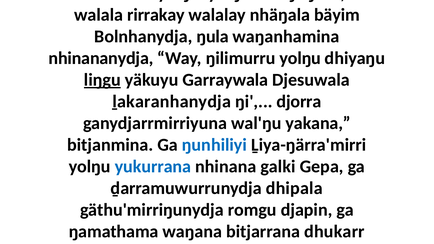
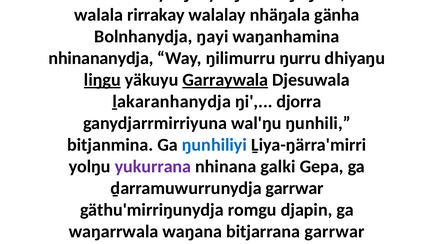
bäyim: bäyim -> gänha (337, 15)
Bolnhanydja ŋula: ŋula -> ŋayi (213, 37)
ŋilimurru yolŋu: yolŋu -> ŋurru (300, 58)
Garraywala underline: none -> present (225, 80)
wal'ŋu yakana: yakana -> ŋunhili (318, 123)
yukurrana colour: blue -> purple (153, 167)
ḏarramuwurrunydja dhipala: dhipala -> garrwar (294, 188)
ŋamathama: ŋamathama -> waŋarrwala (114, 232)
bitjarrana dhukarr: dhukarr -> garrwar (334, 232)
